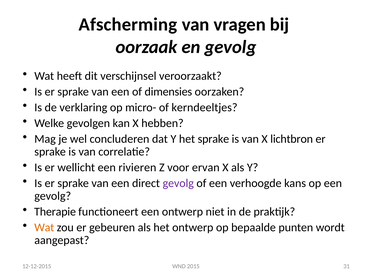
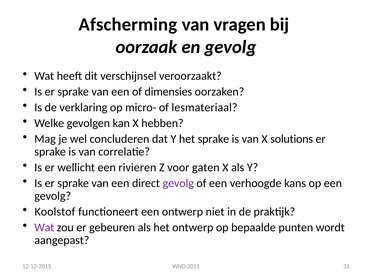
kerndeeltjes: kerndeeltjes -> lesmateriaal (204, 108)
lichtbron: lichtbron -> solutions (292, 139)
ervan: ervan -> gaten (206, 167)
Therapie: Therapie -> Koolstof (55, 212)
Wat colour: orange -> purple (44, 227)
